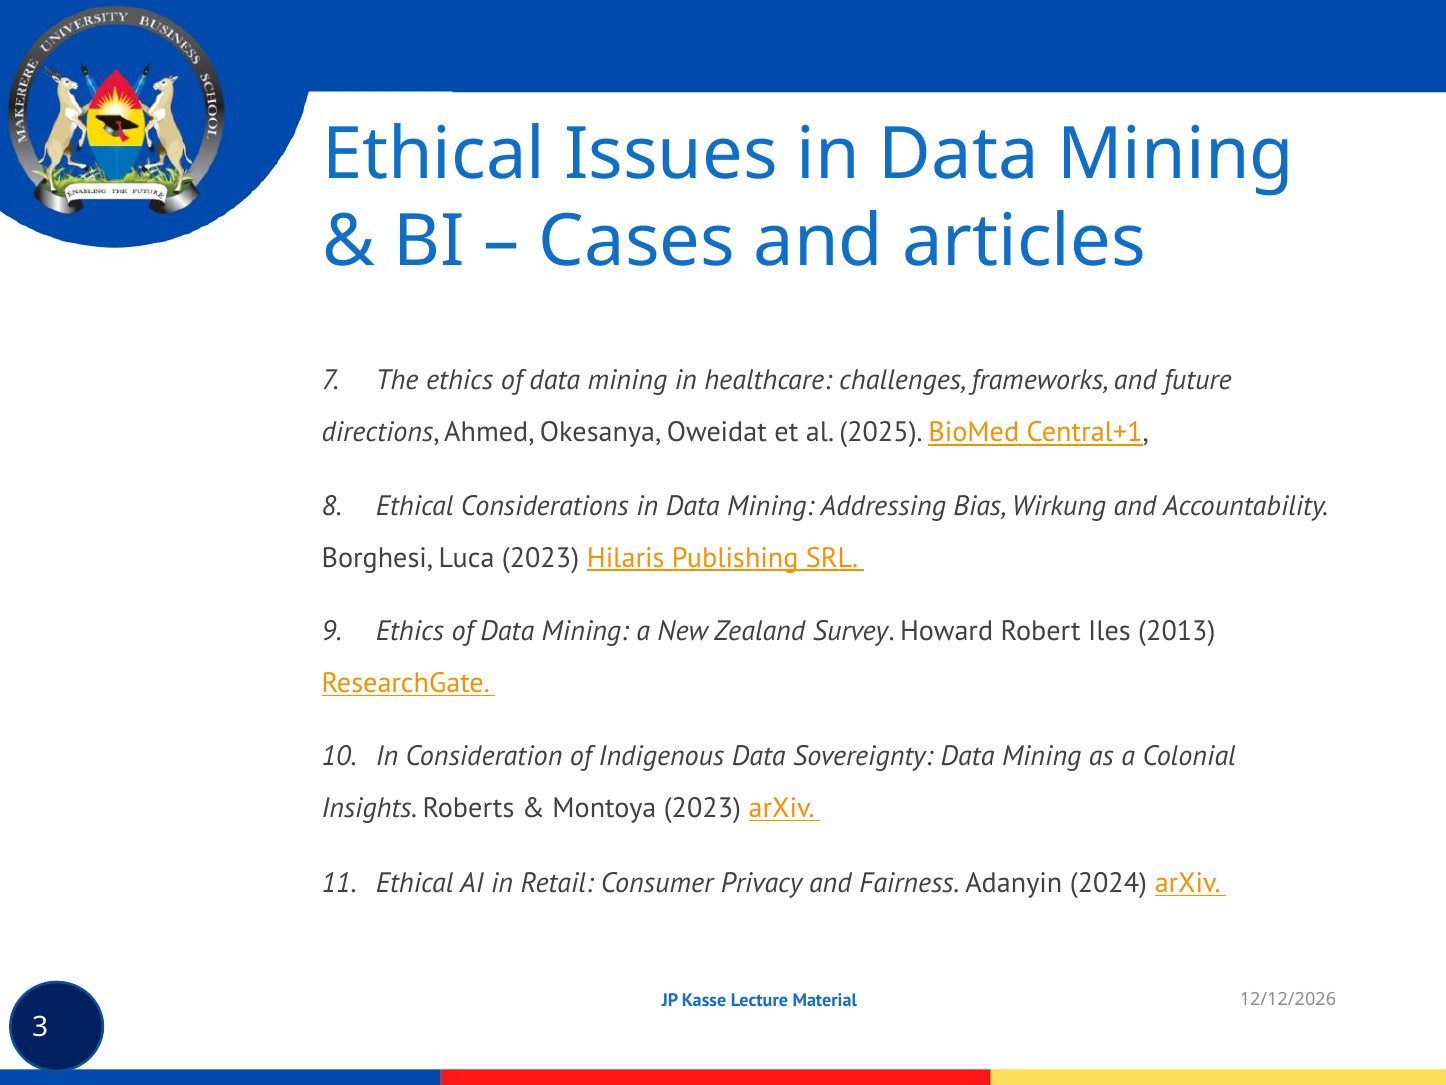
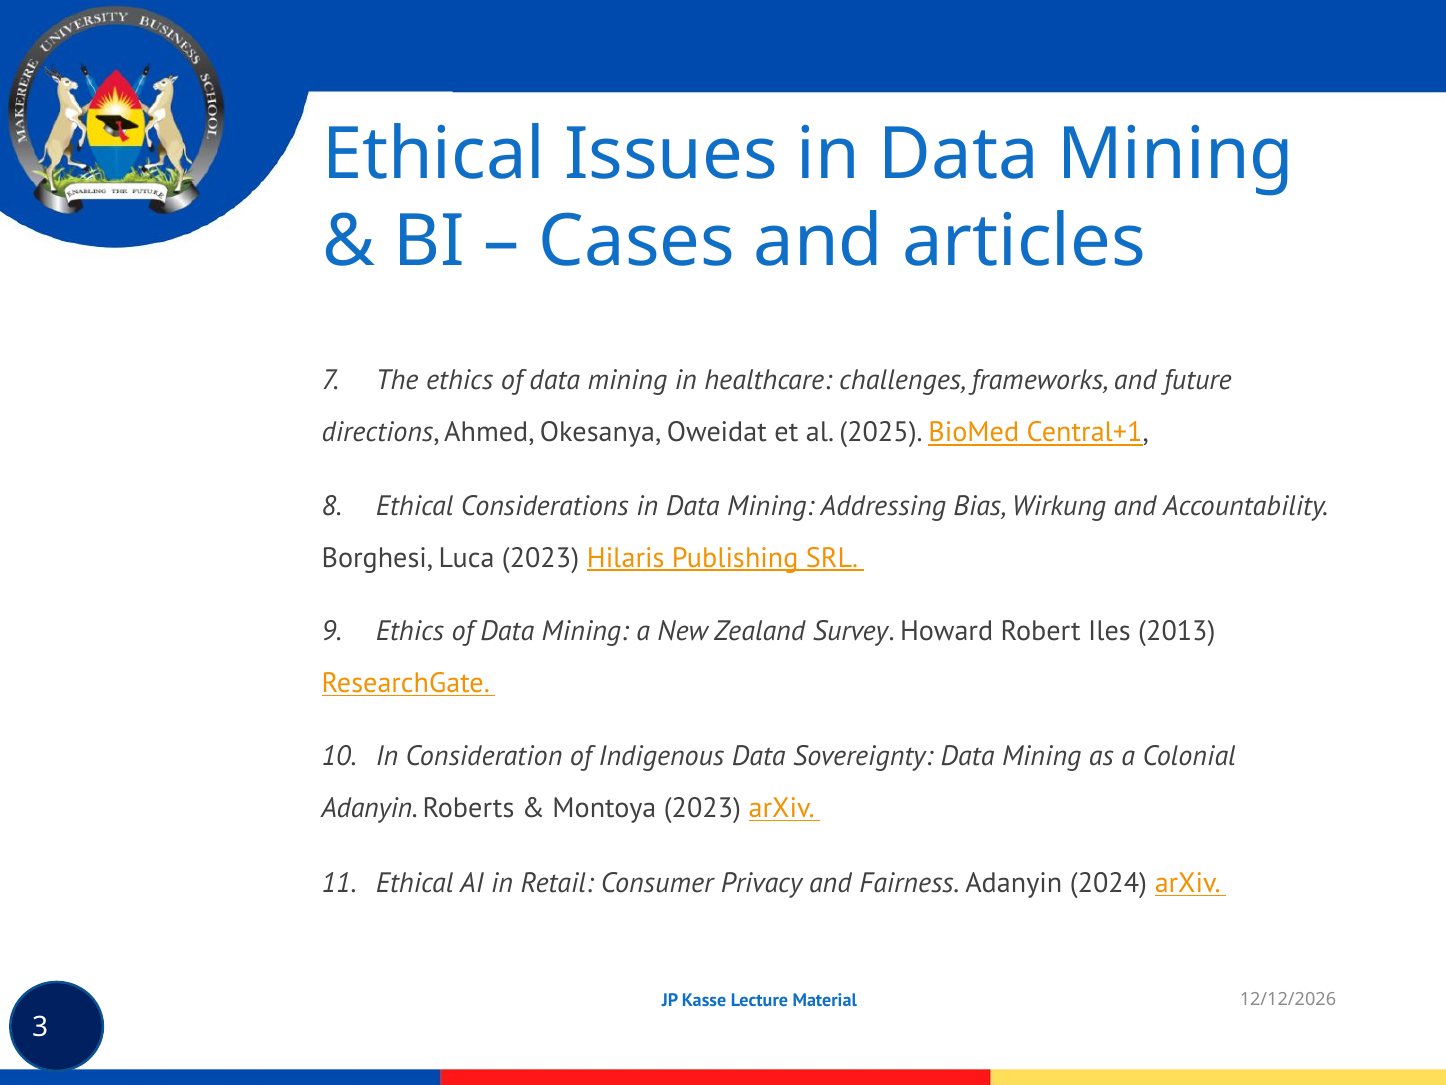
Insights: Insights -> Adanyin (370, 808)
